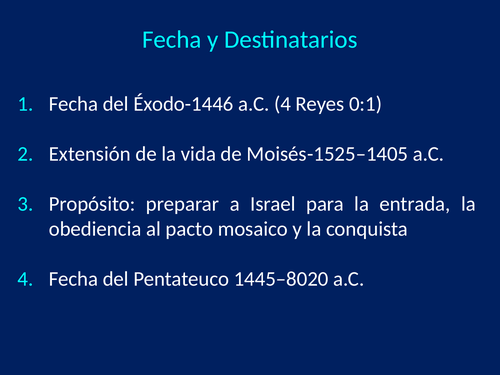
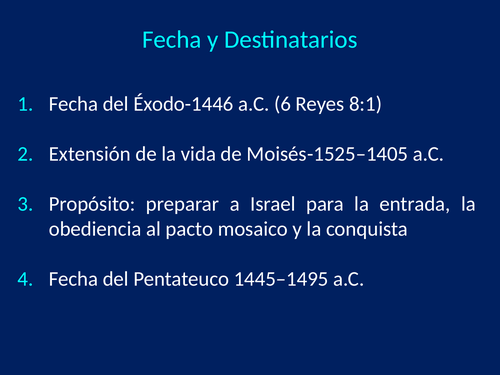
a.C 4: 4 -> 6 (282, 104)
0:1: 0:1 -> 8:1 (366, 104)
1445–8020: 1445–8020 -> 1445–1495 (281, 279)
